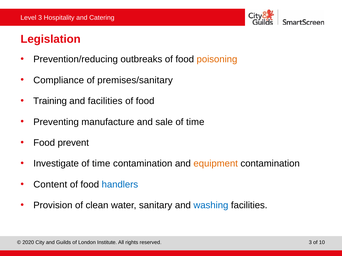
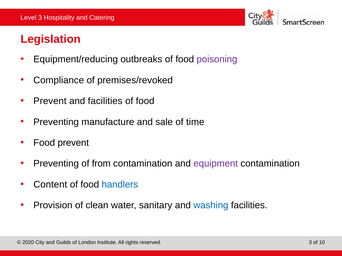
Prevention/reducing: Prevention/reducing -> Equipment/reducing (76, 59)
poisoning colour: orange -> purple (217, 59)
premises/sanitary: premises/sanitary -> premises/revoked (135, 80)
Training: Training -> Prevent (50, 101)
Investigate: Investigate -> Preventing (56, 164)
time: time -> from (101, 164)
equipment colour: orange -> purple (216, 164)
